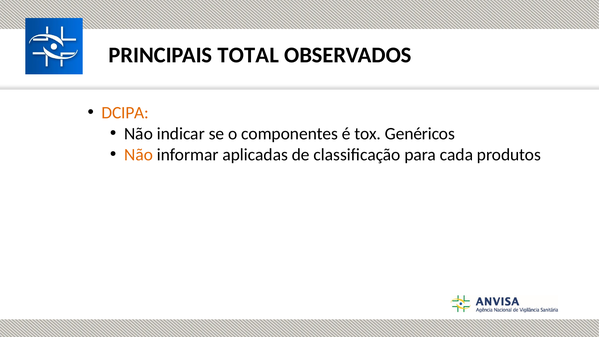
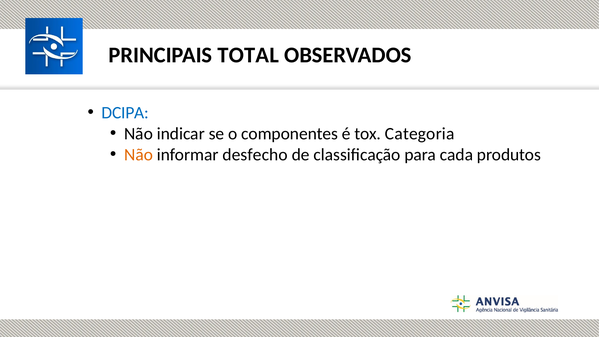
DCIPA colour: orange -> blue (125, 113)
Genéricos: Genéricos -> Categoria (420, 134)
aplicadas: aplicadas -> desfecho (255, 155)
